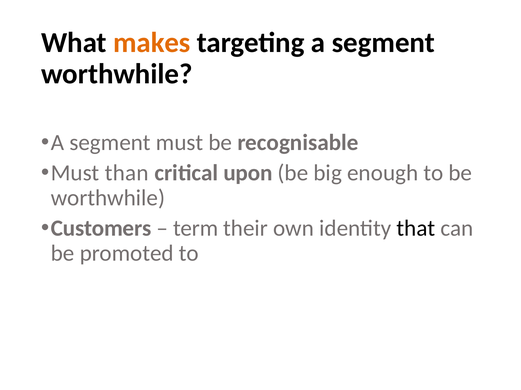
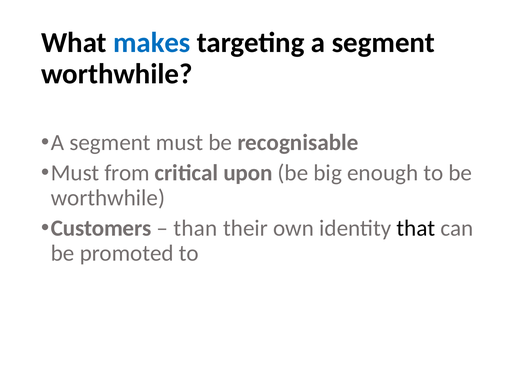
makes colour: orange -> blue (152, 43)
than: than -> from (127, 173)
term: term -> than (195, 229)
